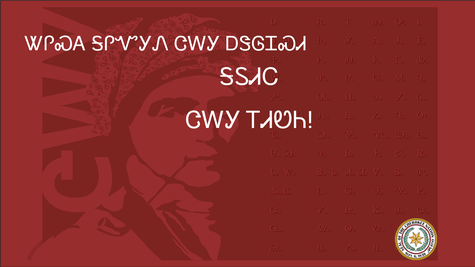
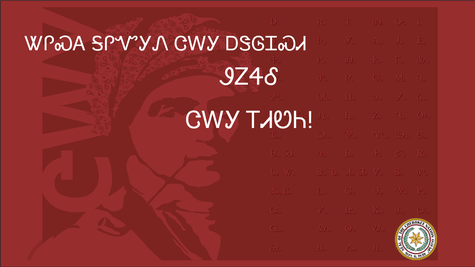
ᎦᏚᏗᏟ: ᎦᏚᏗᏟ -> ᏭᏃᏎᎴ (249, 77)
